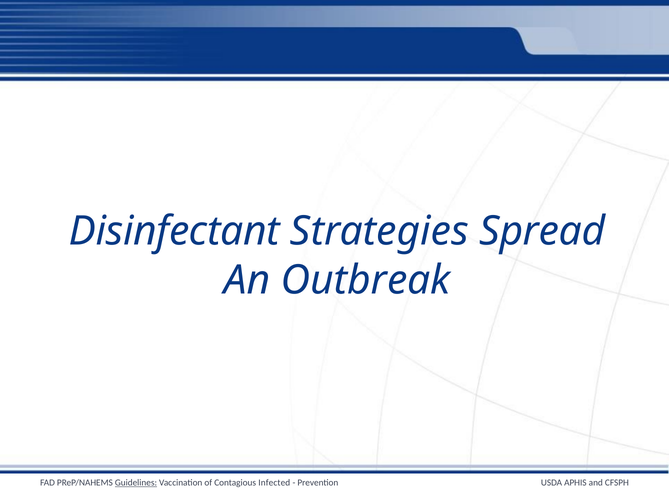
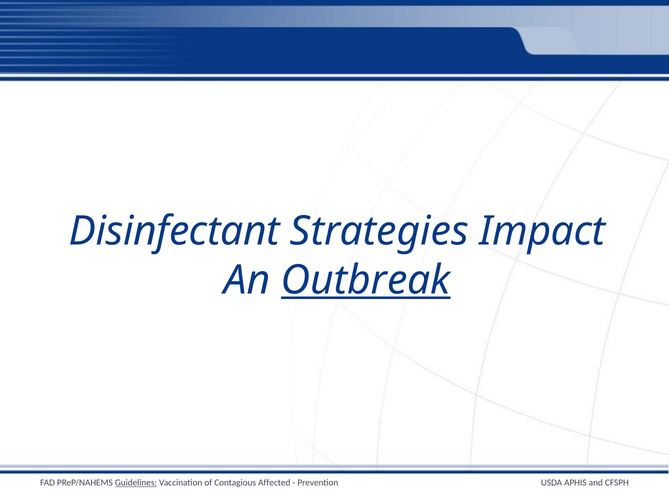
Spread: Spread -> Impact (542, 231)
Outbreak underline: none -> present (366, 280)
Infected: Infected -> Affected (274, 483)
